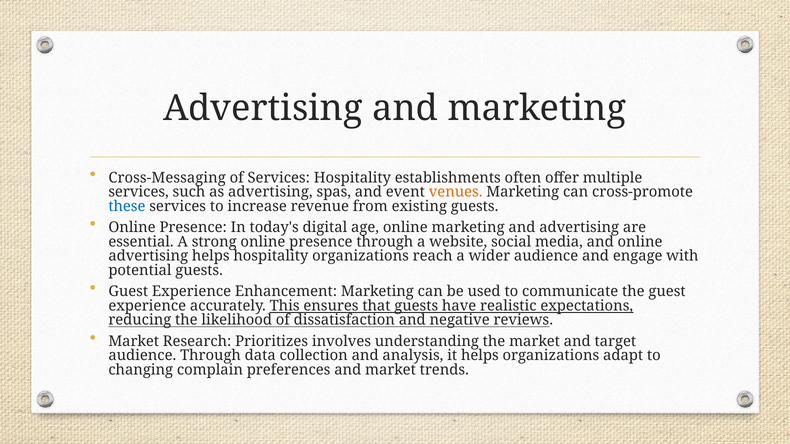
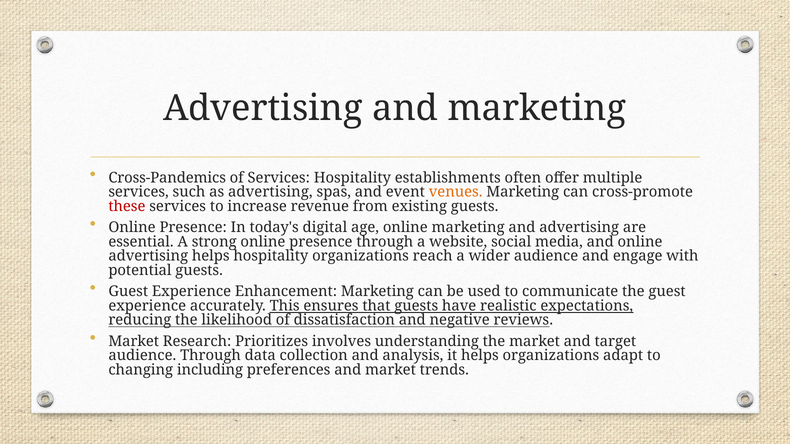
Cross-Messaging: Cross-Messaging -> Cross-Pandemics (167, 178)
these colour: blue -> red (127, 206)
complain: complain -> including (210, 370)
